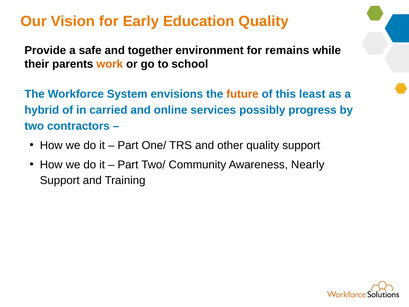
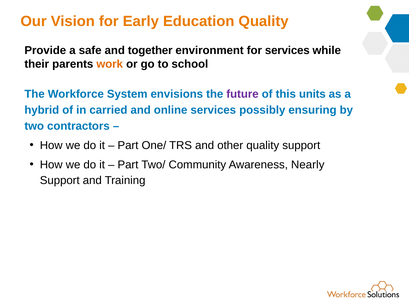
for remains: remains -> services (287, 51)
future colour: orange -> purple (243, 94)
least: least -> units (312, 94)
progress: progress -> ensuring (313, 110)
